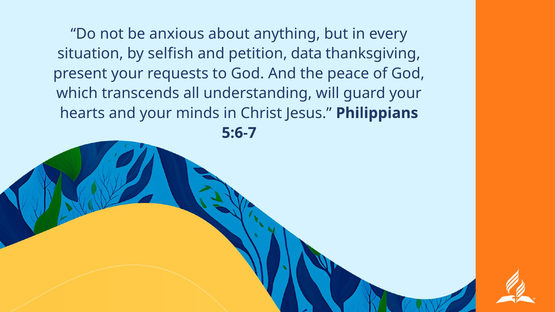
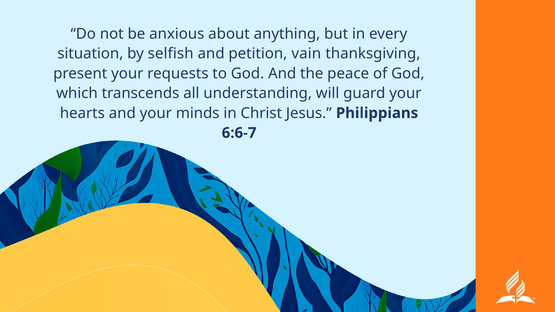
data: data -> vain (306, 54)
5:6-7: 5:6-7 -> 6:6-7 (239, 133)
